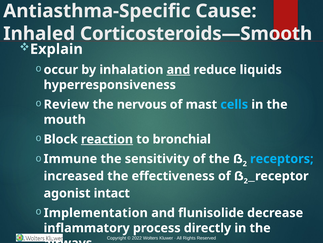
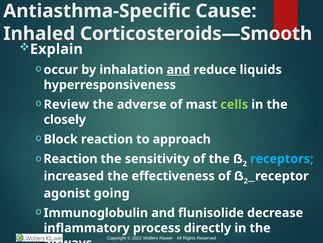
nervous: nervous -> adverse (142, 104)
cells colour: light blue -> light green (234, 104)
mouth: mouth -> closely (65, 119)
reaction underline: present -> none (107, 139)
bronchial: bronchial -> approach (182, 139)
Immune: Immune -> Reaction (70, 158)
intact: intact -> going (112, 193)
Implementation: Implementation -> Immunoglobulin (96, 212)
